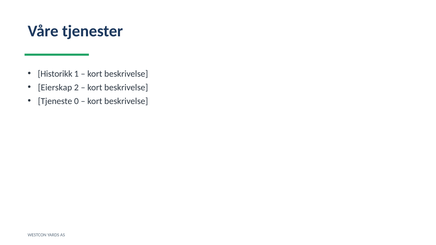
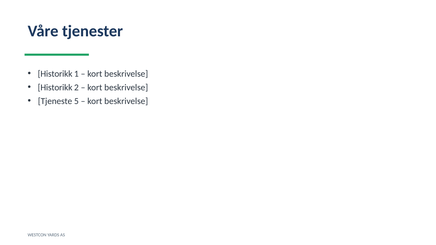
Eierskap: Eierskap -> Historikk (55, 87)
0: 0 -> 5 (76, 101)
